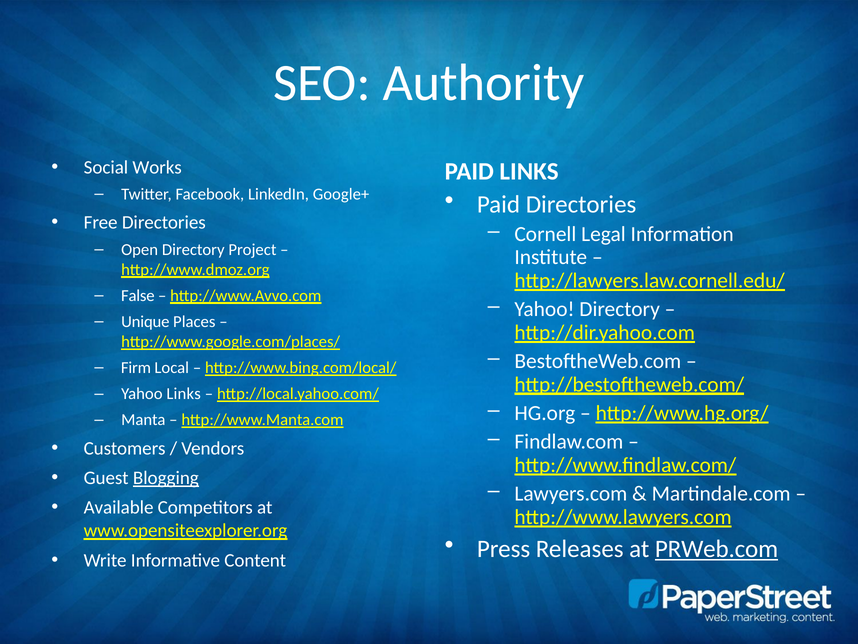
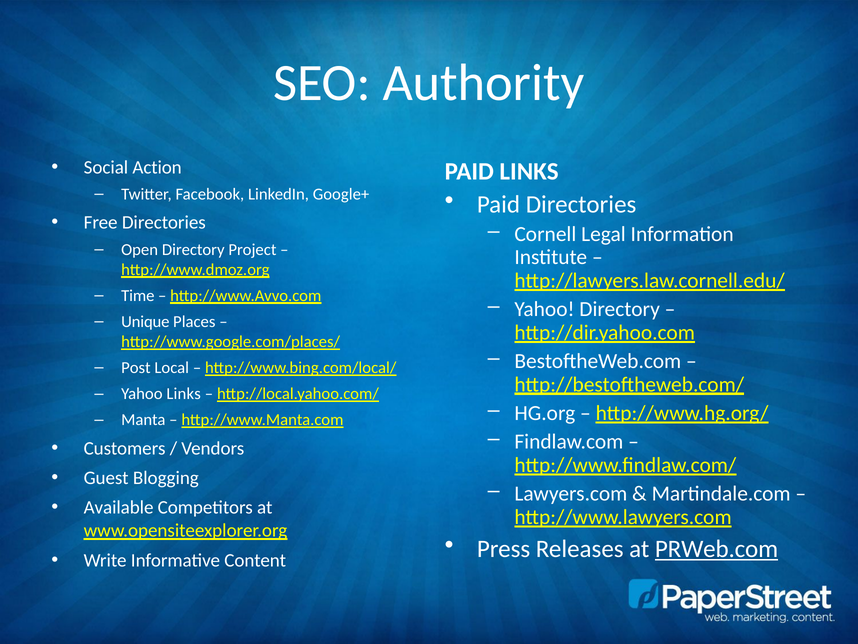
Works: Works -> Action (157, 167)
False: False -> Time (138, 296)
Firm: Firm -> Post (136, 368)
Blogging underline: present -> none (166, 478)
